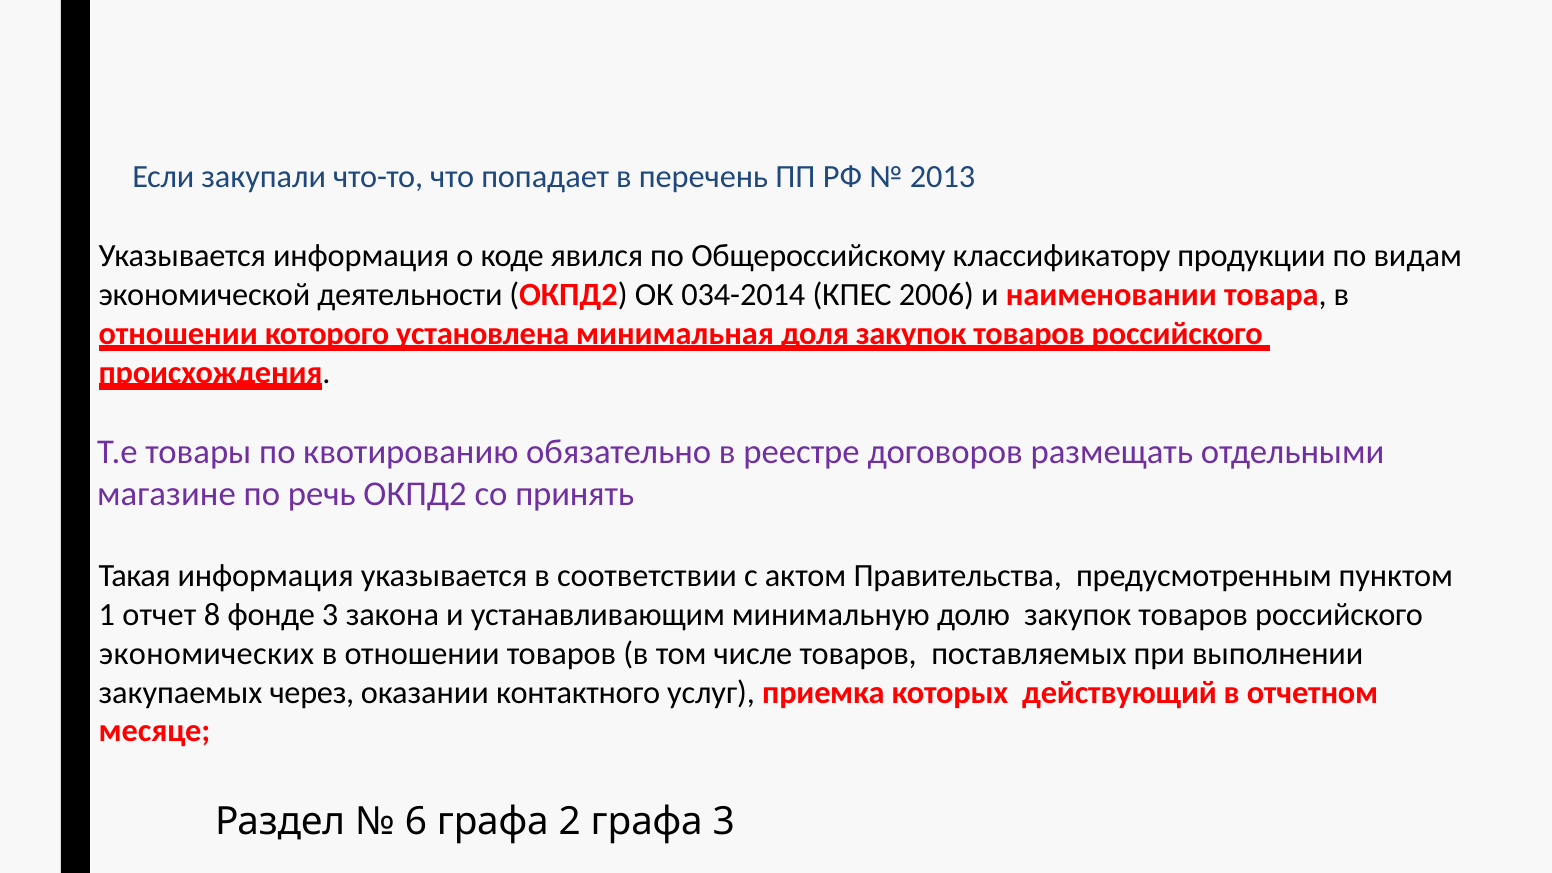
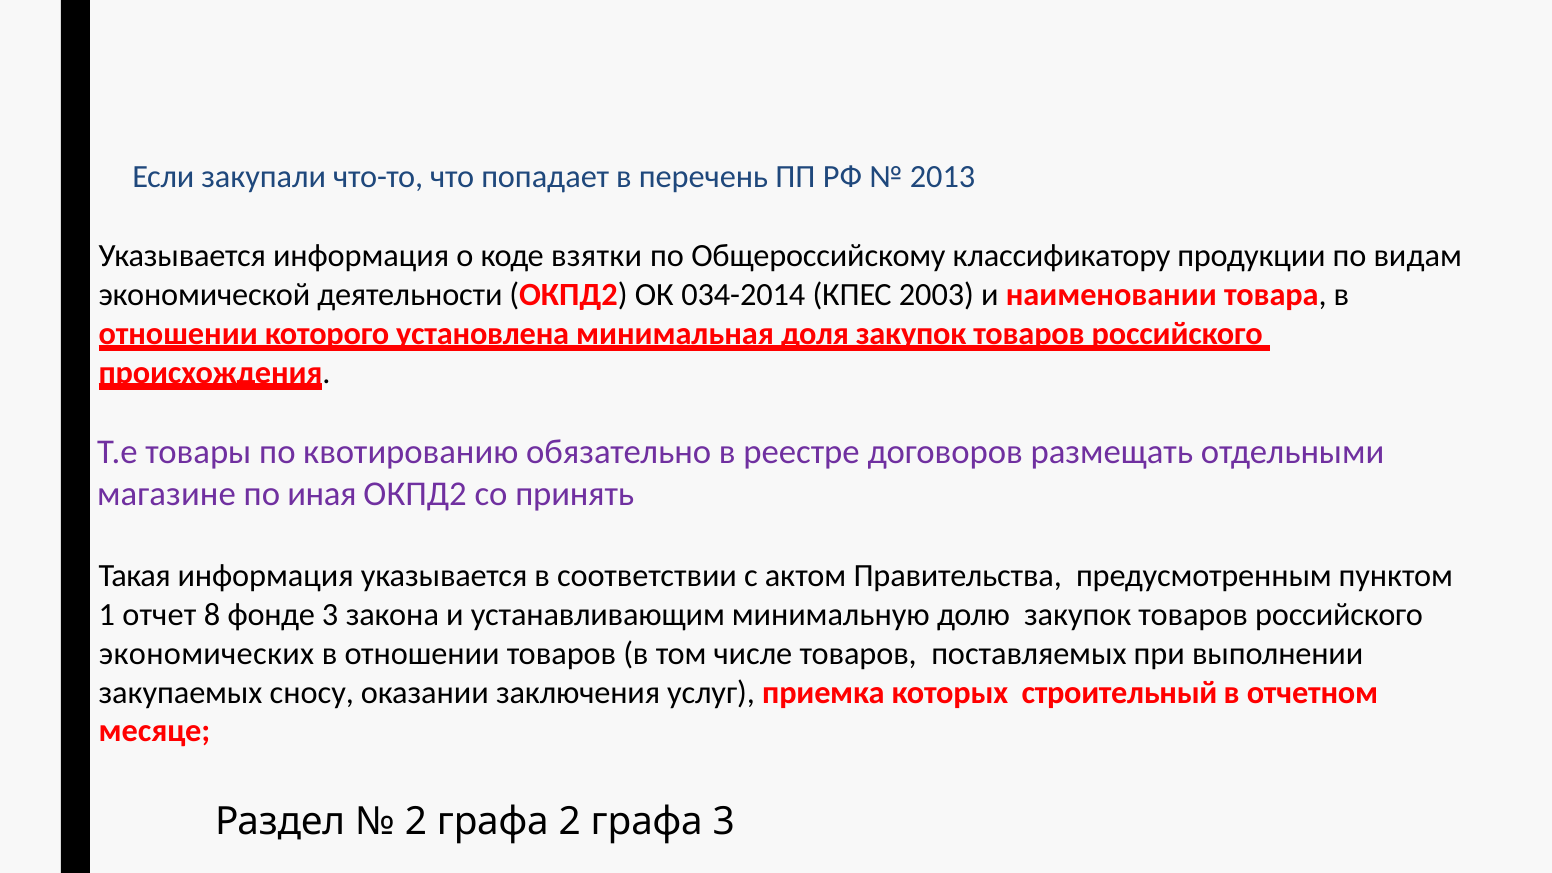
явился: явился -> взятки (597, 256)
2006: 2006 -> 2003 (936, 295)
речь: речь -> иная (322, 494)
через: через -> сносу (312, 692)
контактного: контактного -> заключения (578, 692)
действующий: действующий -> строительный (1120, 692)
6: 6 -> 2 (416, 821)
